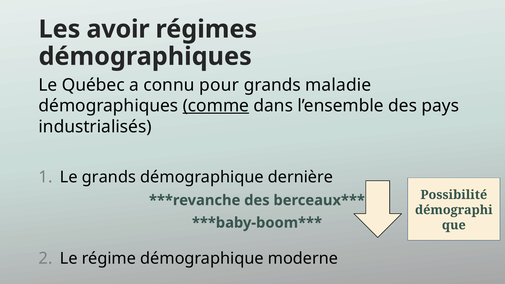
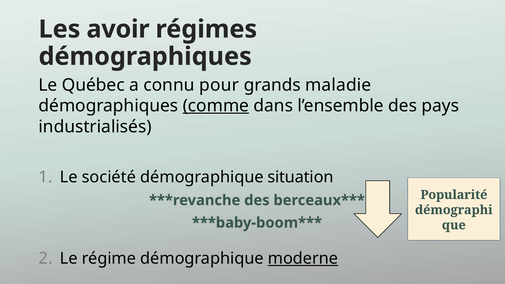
Le grands: grands -> société (109, 177)
dernière: dernière -> situation (301, 177)
Possibilité: Possibilité -> Popularité (454, 195)
moderne underline: none -> present (303, 259)
